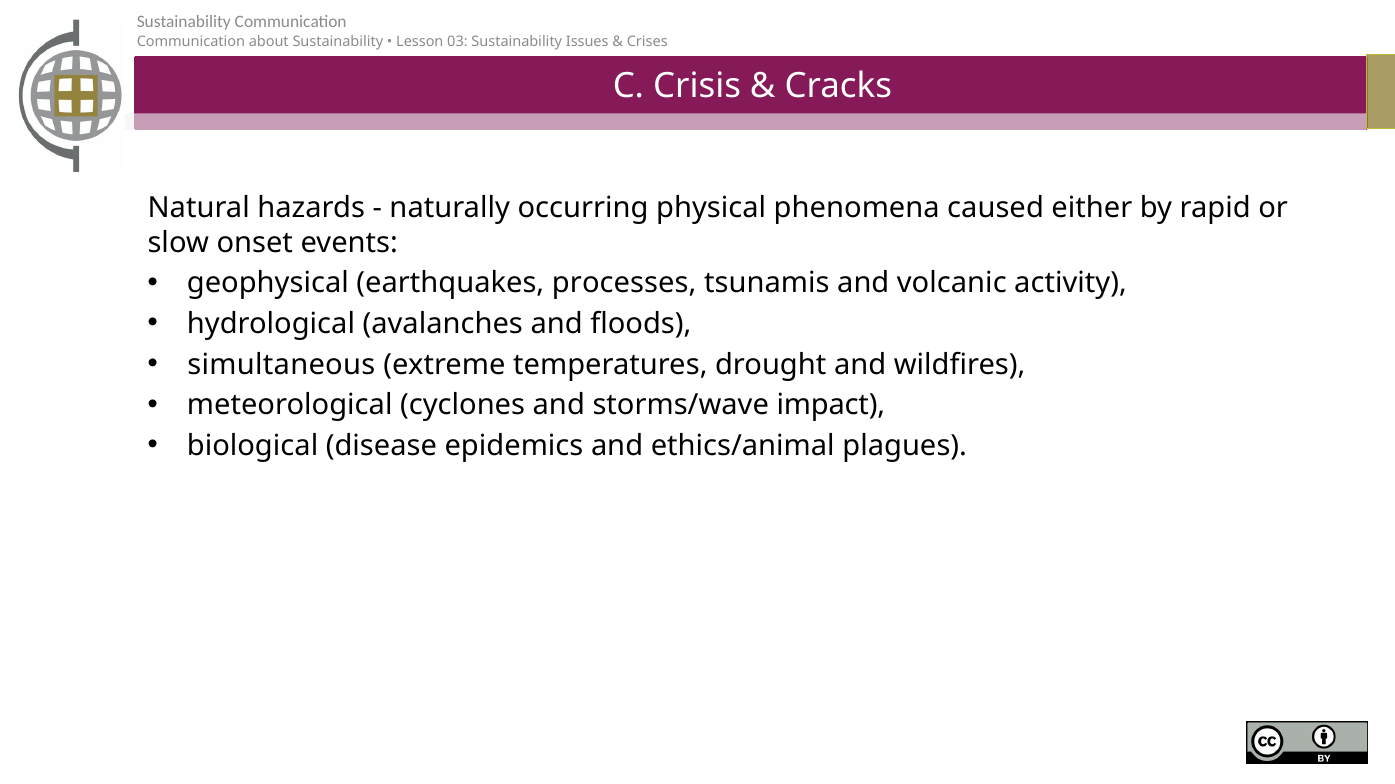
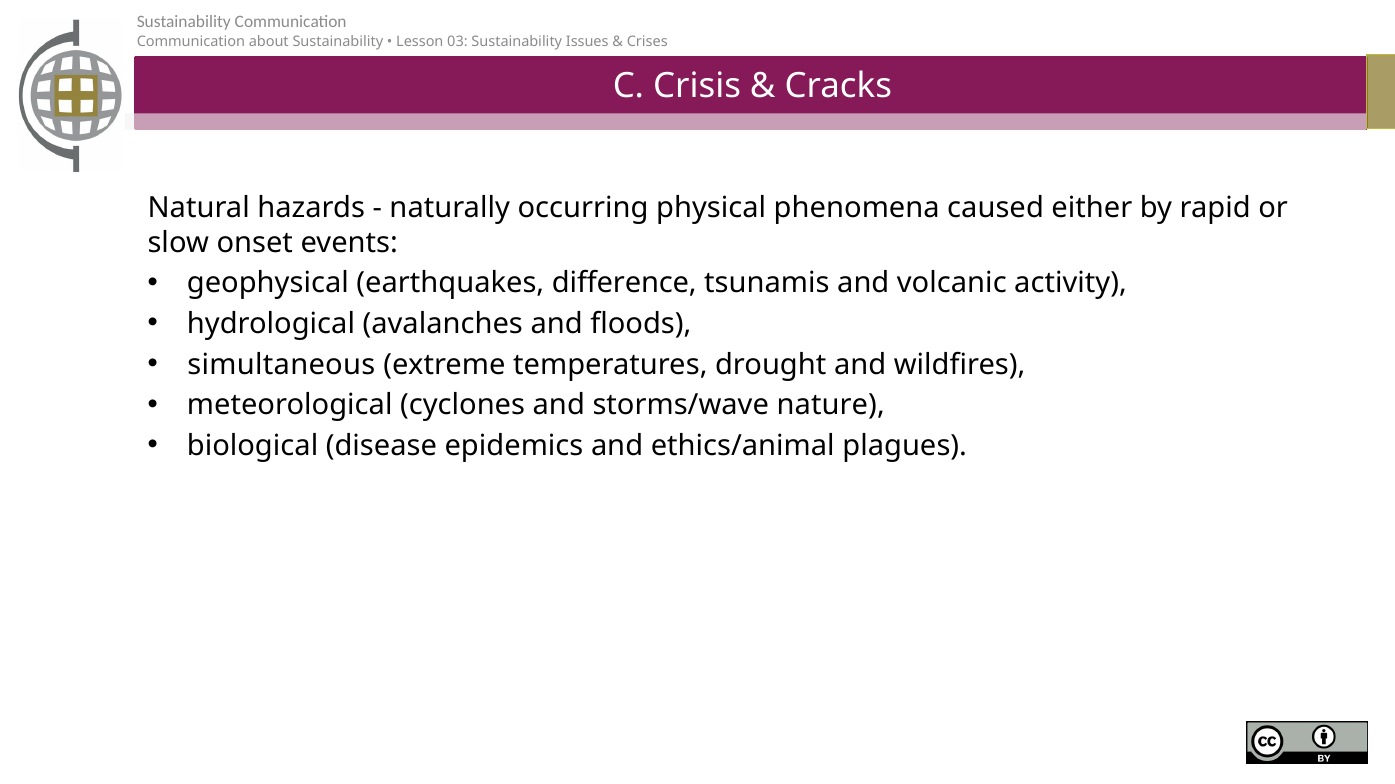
processes: processes -> difference (624, 283)
impact: impact -> nature (831, 405)
